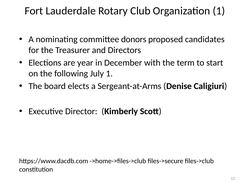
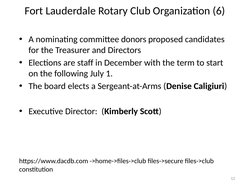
Organization 1: 1 -> 6 (219, 11)
year: year -> staff (85, 63)
